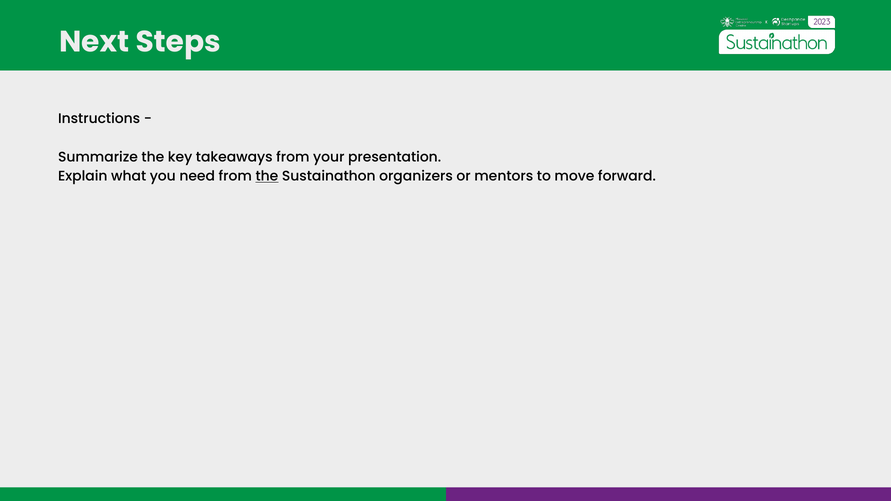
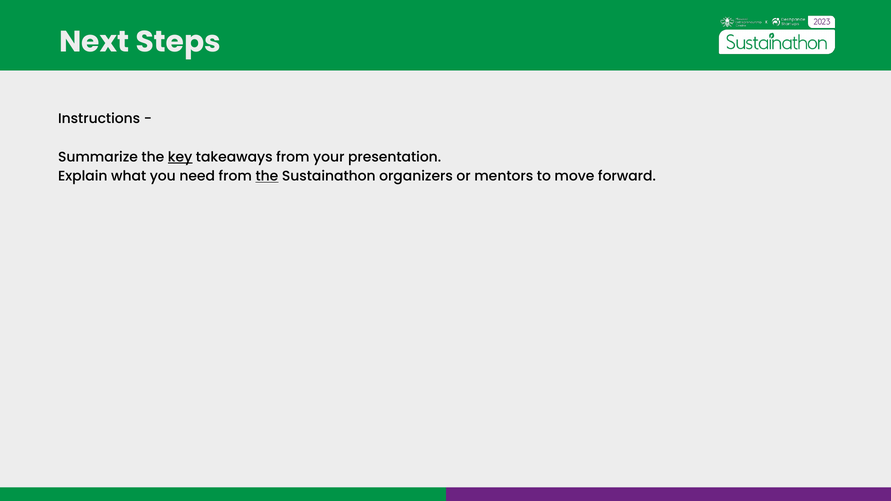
key underline: none -> present (180, 157)
